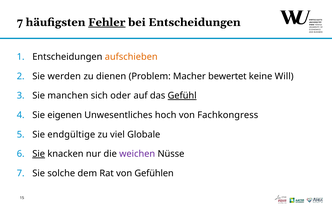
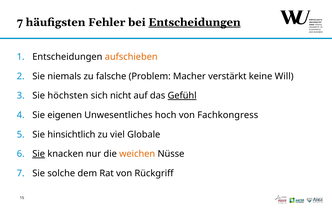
Fehler underline: present -> none (107, 22)
Entscheidungen underline: none -> present (195, 22)
werden: werden -> niemals (64, 76)
dienen: dienen -> falsche (111, 76)
bewertet: bewertet -> verstärkt (227, 76)
manchen: manchen -> höchsten (68, 95)
oder: oder -> nicht (121, 95)
endgültige: endgültige -> hinsichtlich (71, 134)
weichen colour: purple -> orange (137, 154)
Gefühlen: Gefühlen -> Rückgriff (154, 173)
